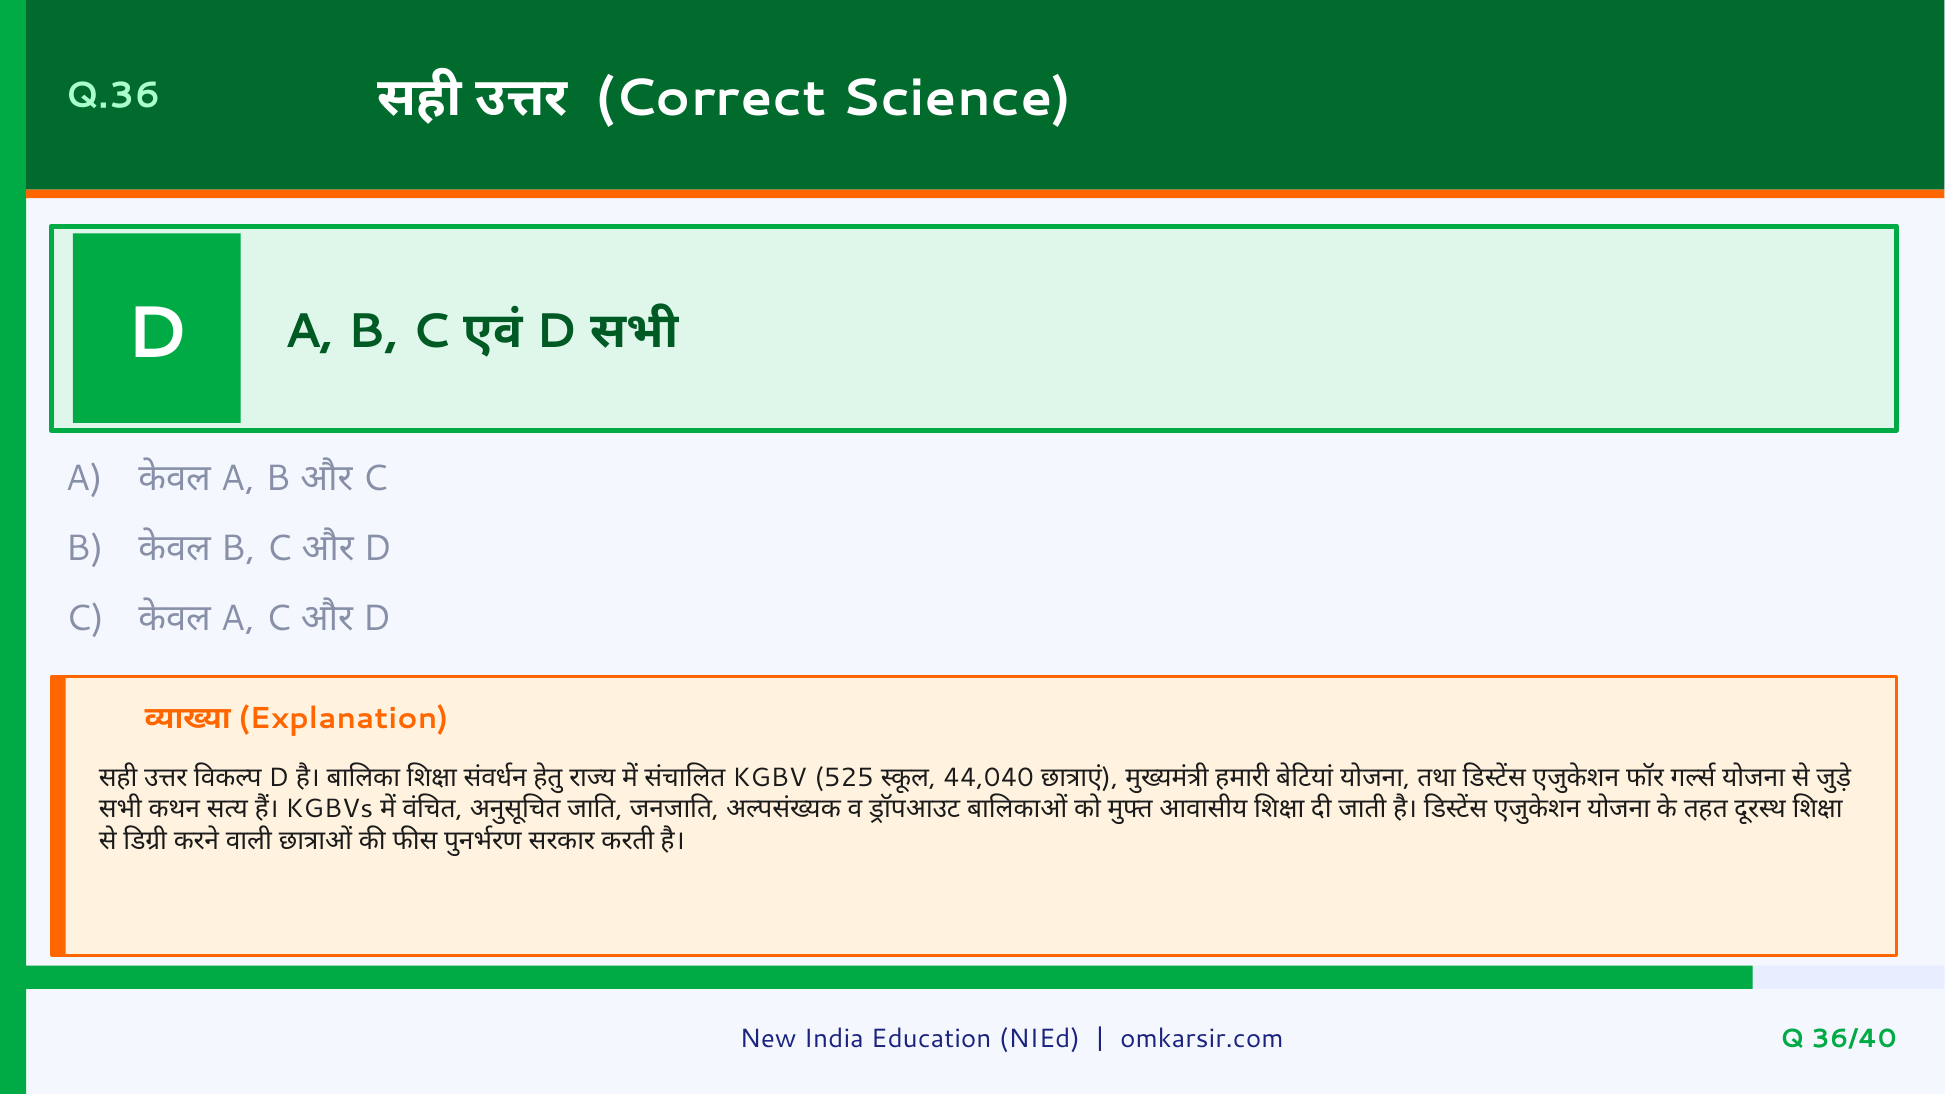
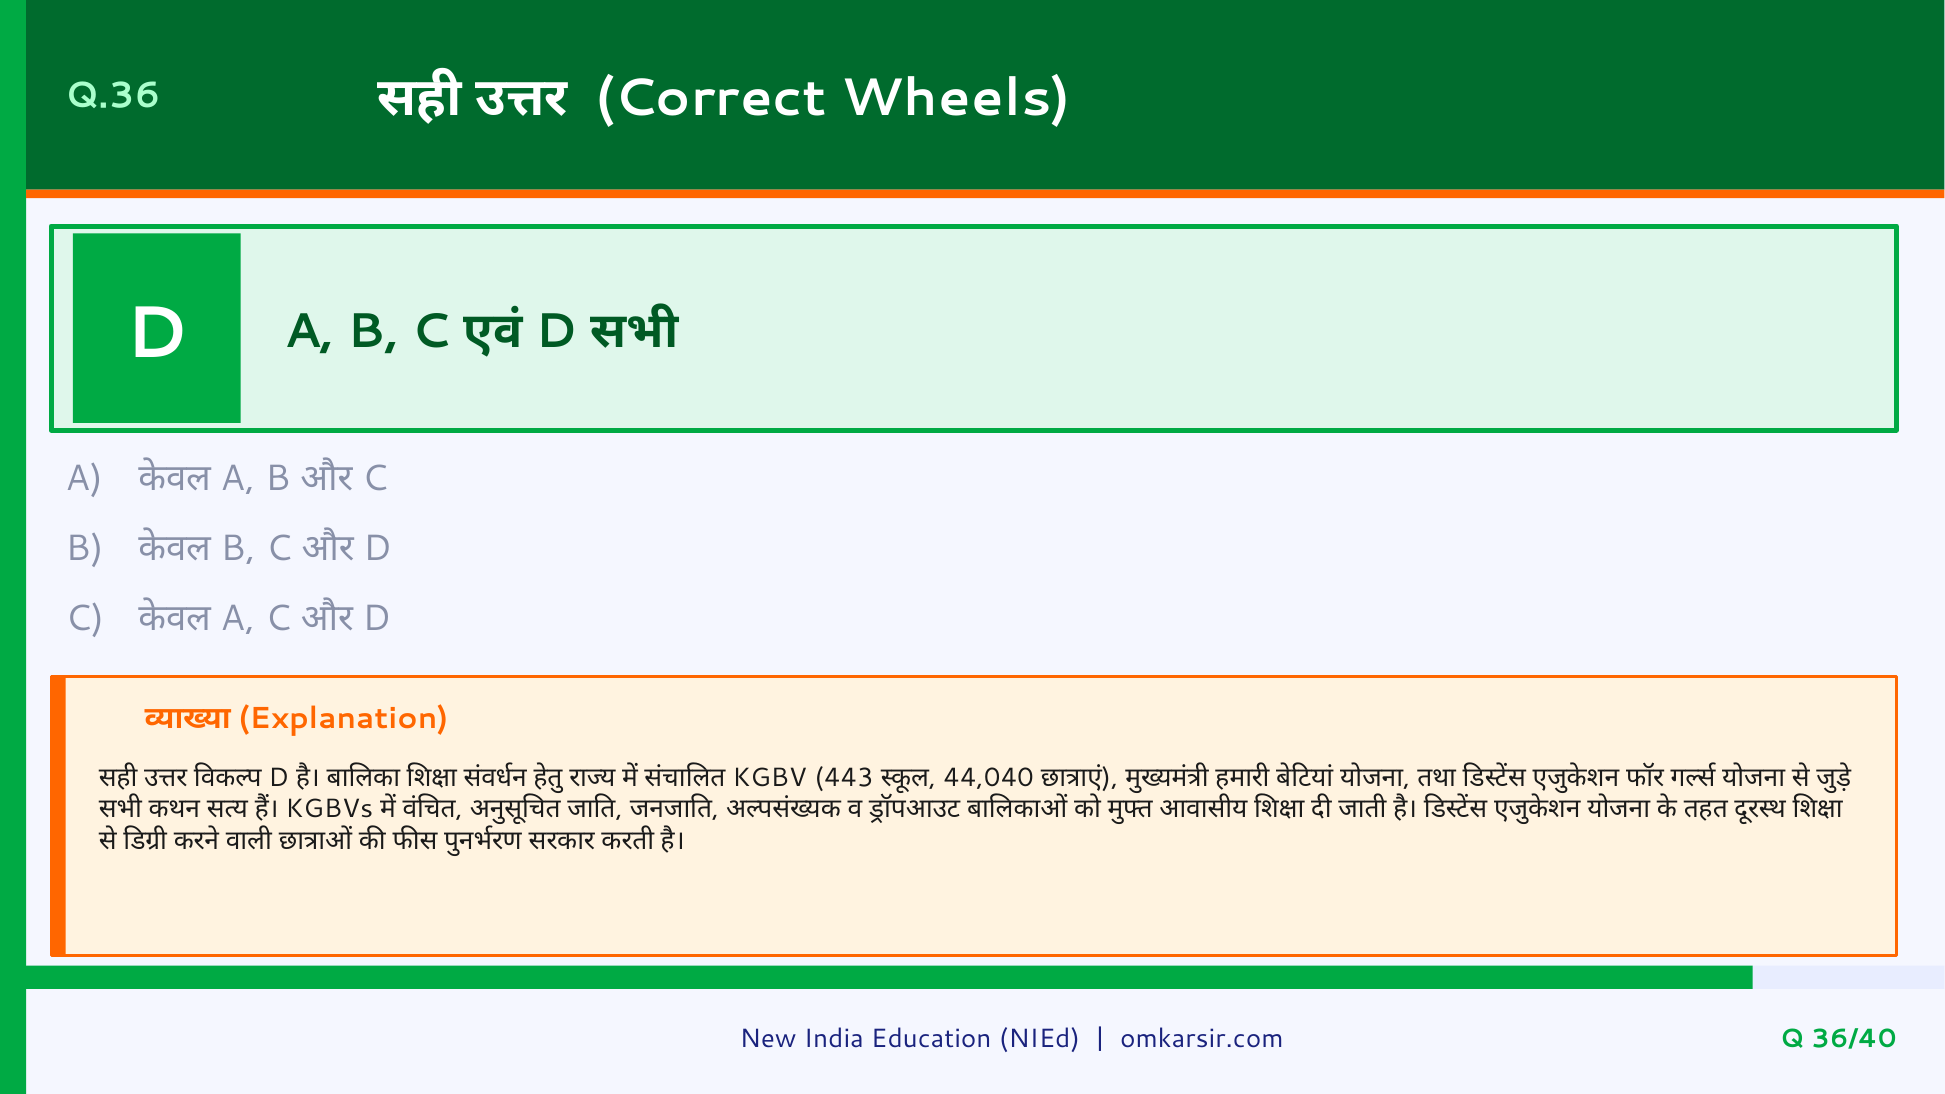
Science: Science -> Wheels (956, 98)
525: 525 -> 443 (844, 777)
